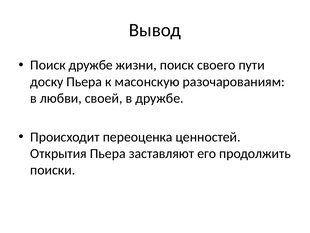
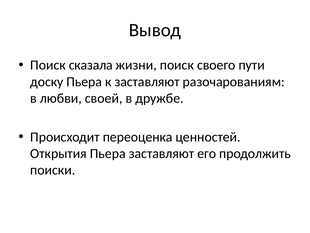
Поиск дружбе: дружбе -> сказала (91, 65)
к масонскую: масонскую -> заставляют (147, 82)
